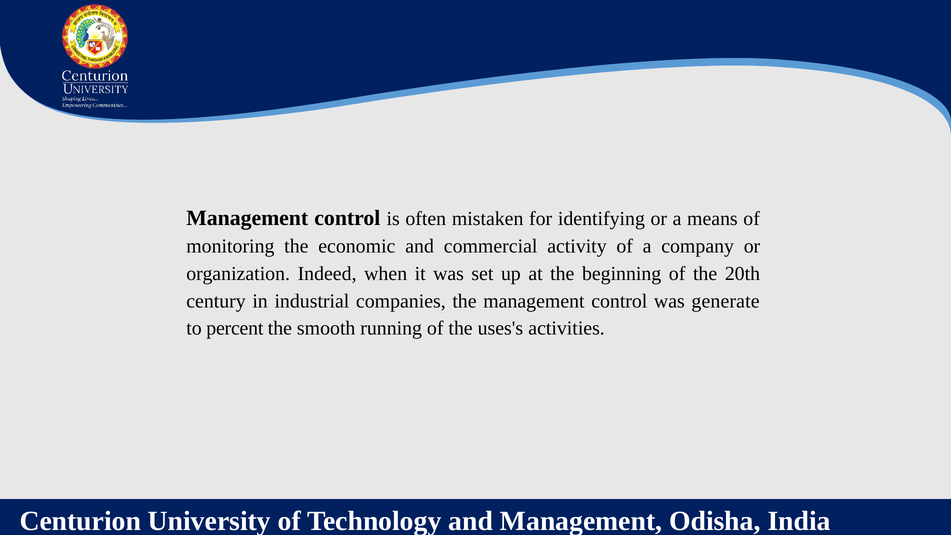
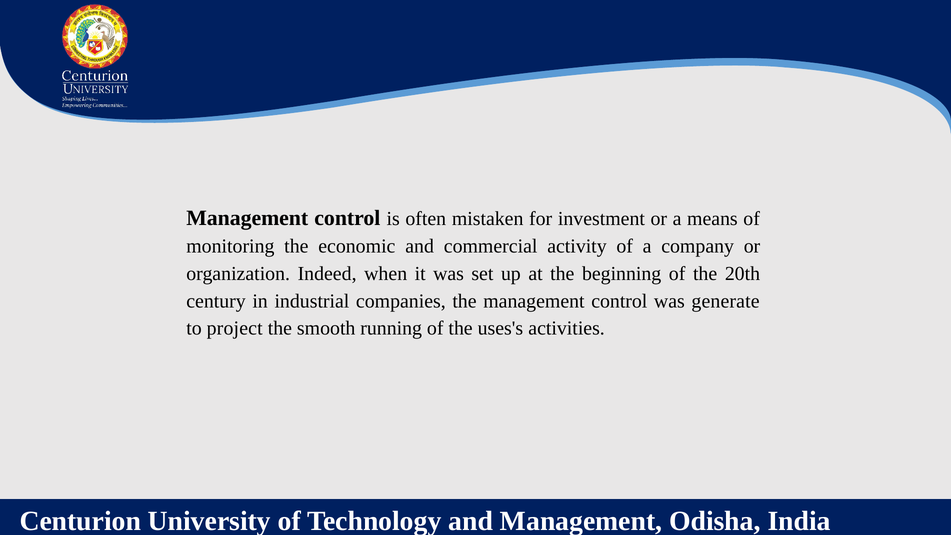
identifying: identifying -> investment (601, 219)
percent: percent -> project (235, 328)
